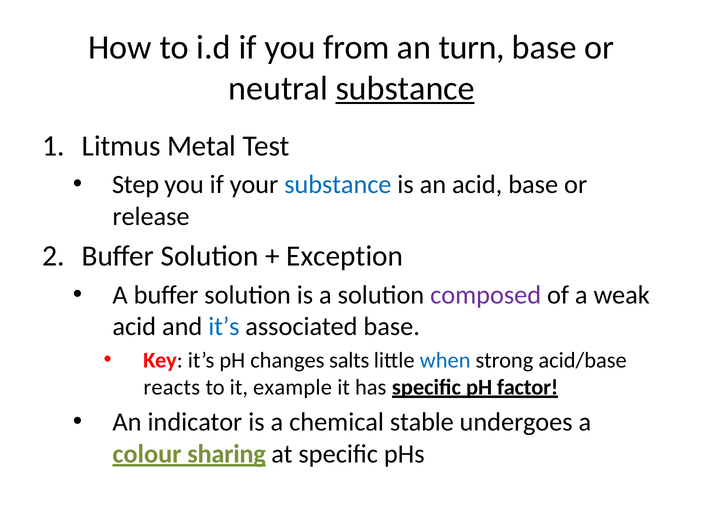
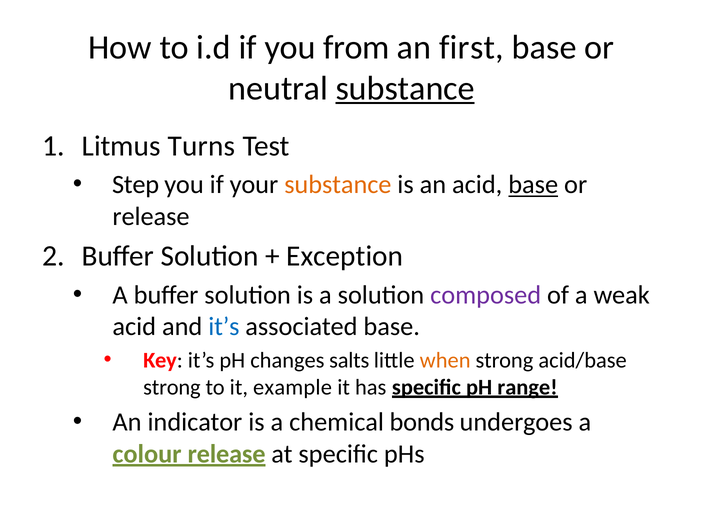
turn: turn -> first (471, 48)
Metal: Metal -> Turns (201, 146)
substance colour: blue -> orange (338, 185)
base underline: none -> present (533, 185)
when colour: blue -> orange (445, 360)
reacts: reacts -> strong (172, 387)
factor: factor -> range (527, 387)
stable: stable -> bonds (422, 422)
colour sharing: sharing -> release (227, 454)
